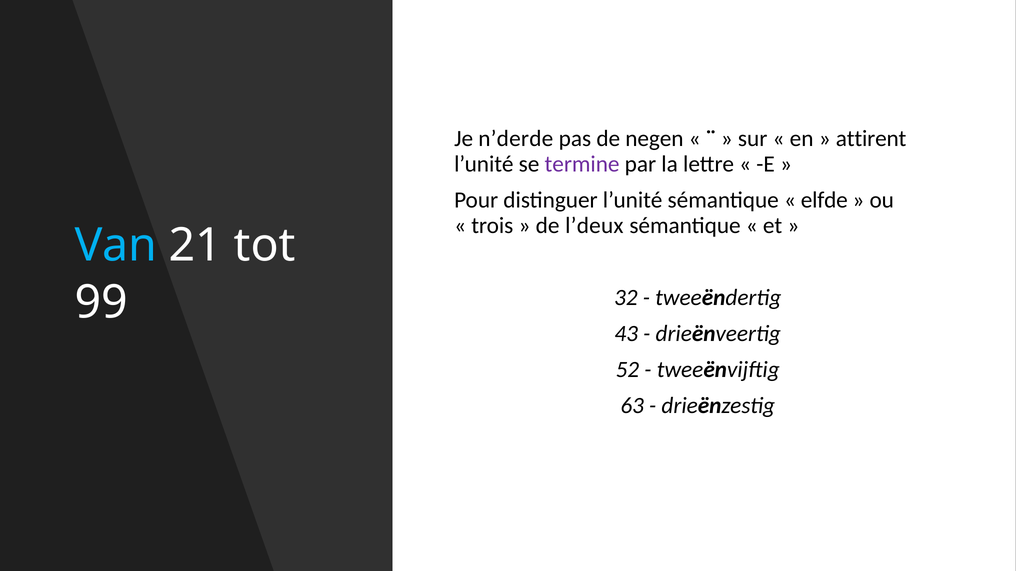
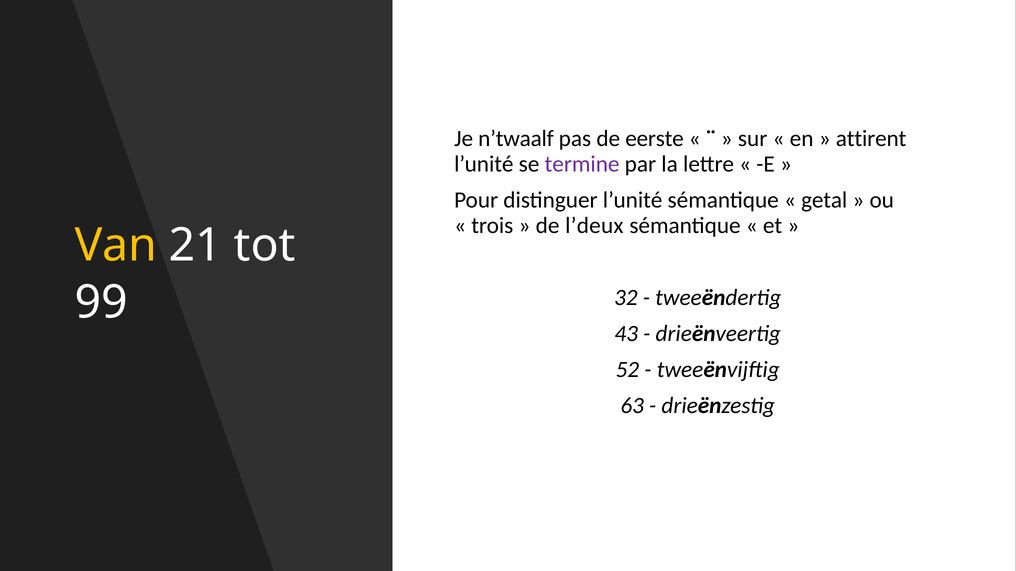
n’derde: n’derde -> n’twaalf (516, 139)
negen: negen -> eerste (655, 139)
elfde: elfde -> getal (824, 200)
Van colour: light blue -> yellow (116, 245)
